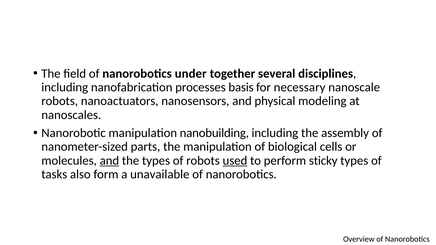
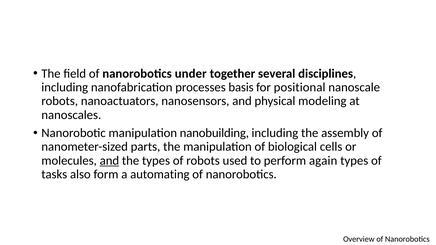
necessary: necessary -> positional (300, 87)
used underline: present -> none (235, 161)
sticky: sticky -> again (323, 161)
unavailable: unavailable -> automating (160, 174)
